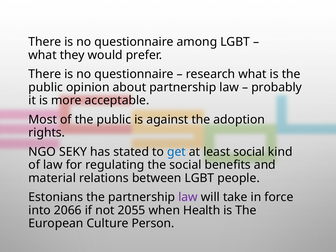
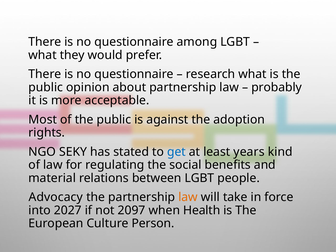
least social: social -> years (249, 152)
Estonians: Estonians -> Advocacy (56, 197)
law colour: purple -> orange (188, 197)
2066: 2066 -> 2027 (68, 210)
2055: 2055 -> 2097 (132, 210)
